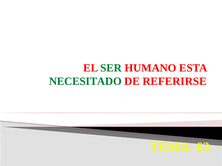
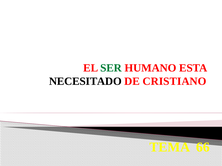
NECESITADO colour: green -> black (85, 82)
REFERIRSE: REFERIRSE -> CRISTIANO (175, 82)
63: 63 -> 66 (203, 148)
